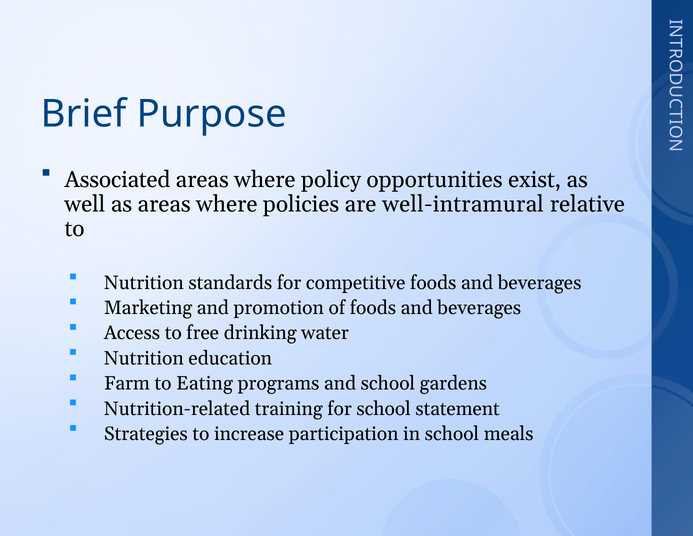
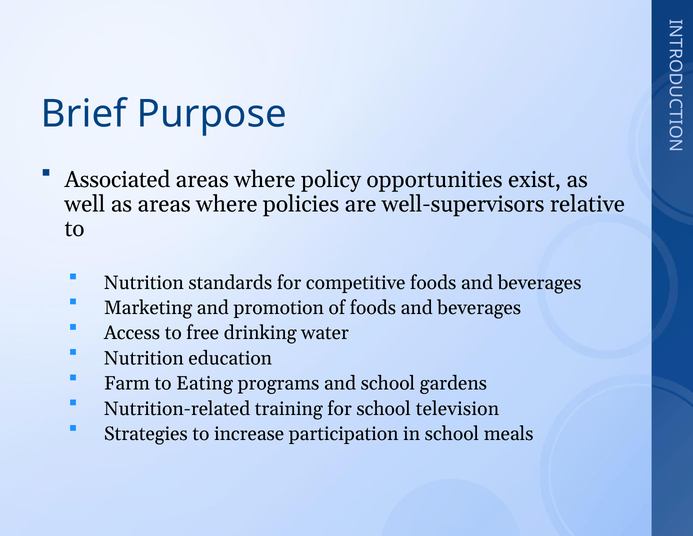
well-intramural: well-intramural -> well-supervisors (463, 204)
statement: statement -> television (457, 408)
